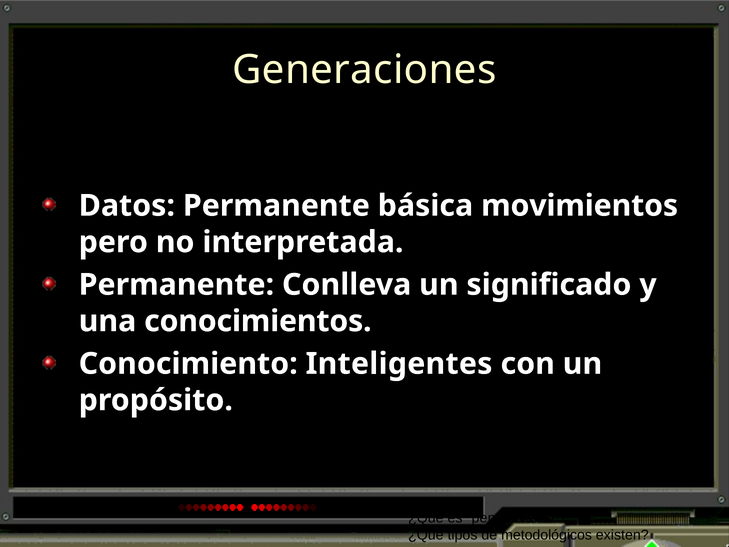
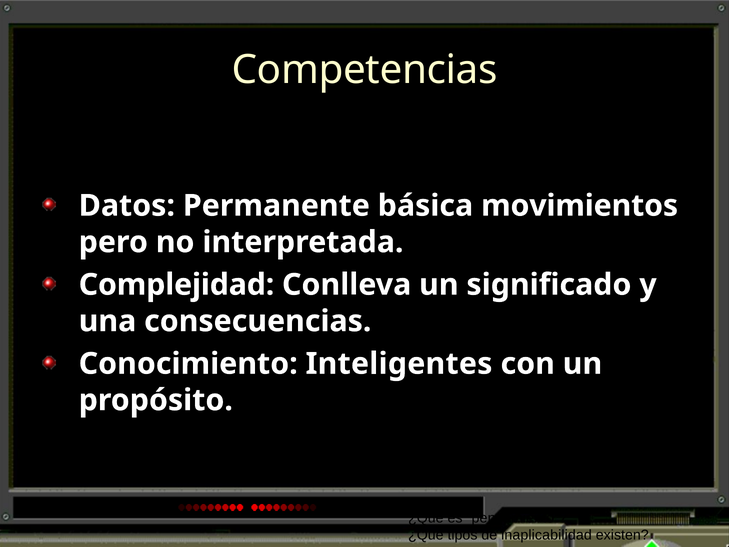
Generaciones: Generaciones -> Competencias (365, 70)
Permanente: Permanente -> Complejidad (176, 285)
conocimientos: conocimientos -> consecuencias (258, 321)
metodológicos: metodológicos -> inaplicabilidad (546, 535)
